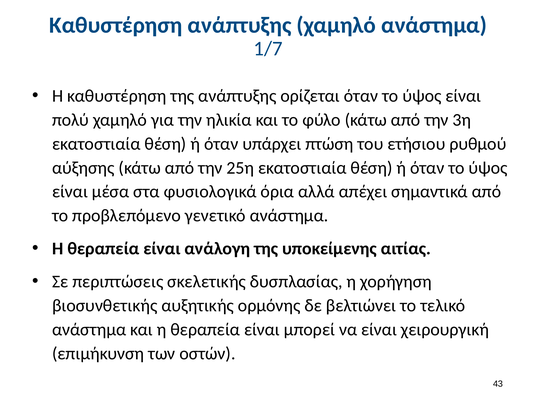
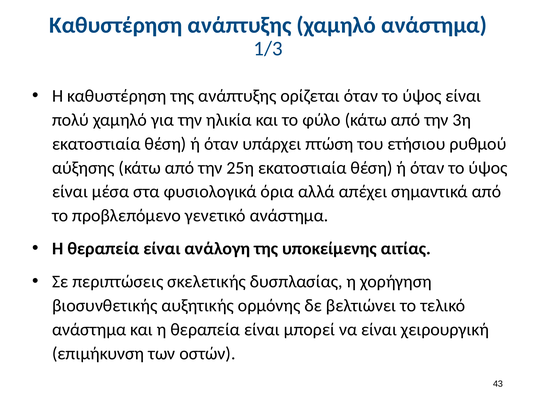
1/7: 1/7 -> 1/3 (268, 49)
